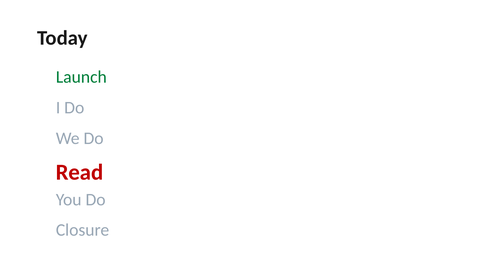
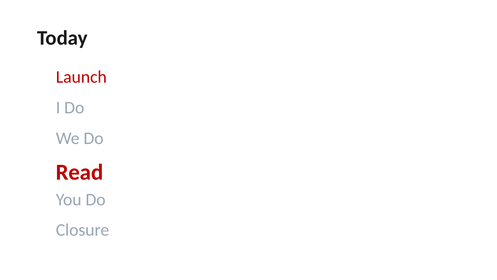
Launch colour: green -> red (81, 77)
